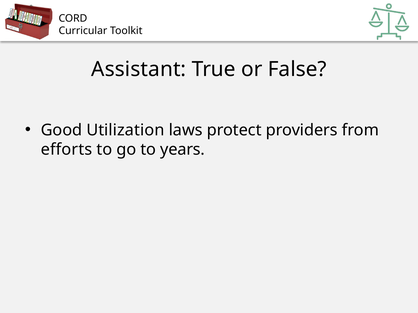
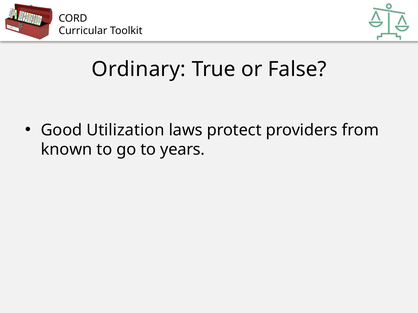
Assistant: Assistant -> Ordinary (139, 69)
efforts: efforts -> known (67, 150)
